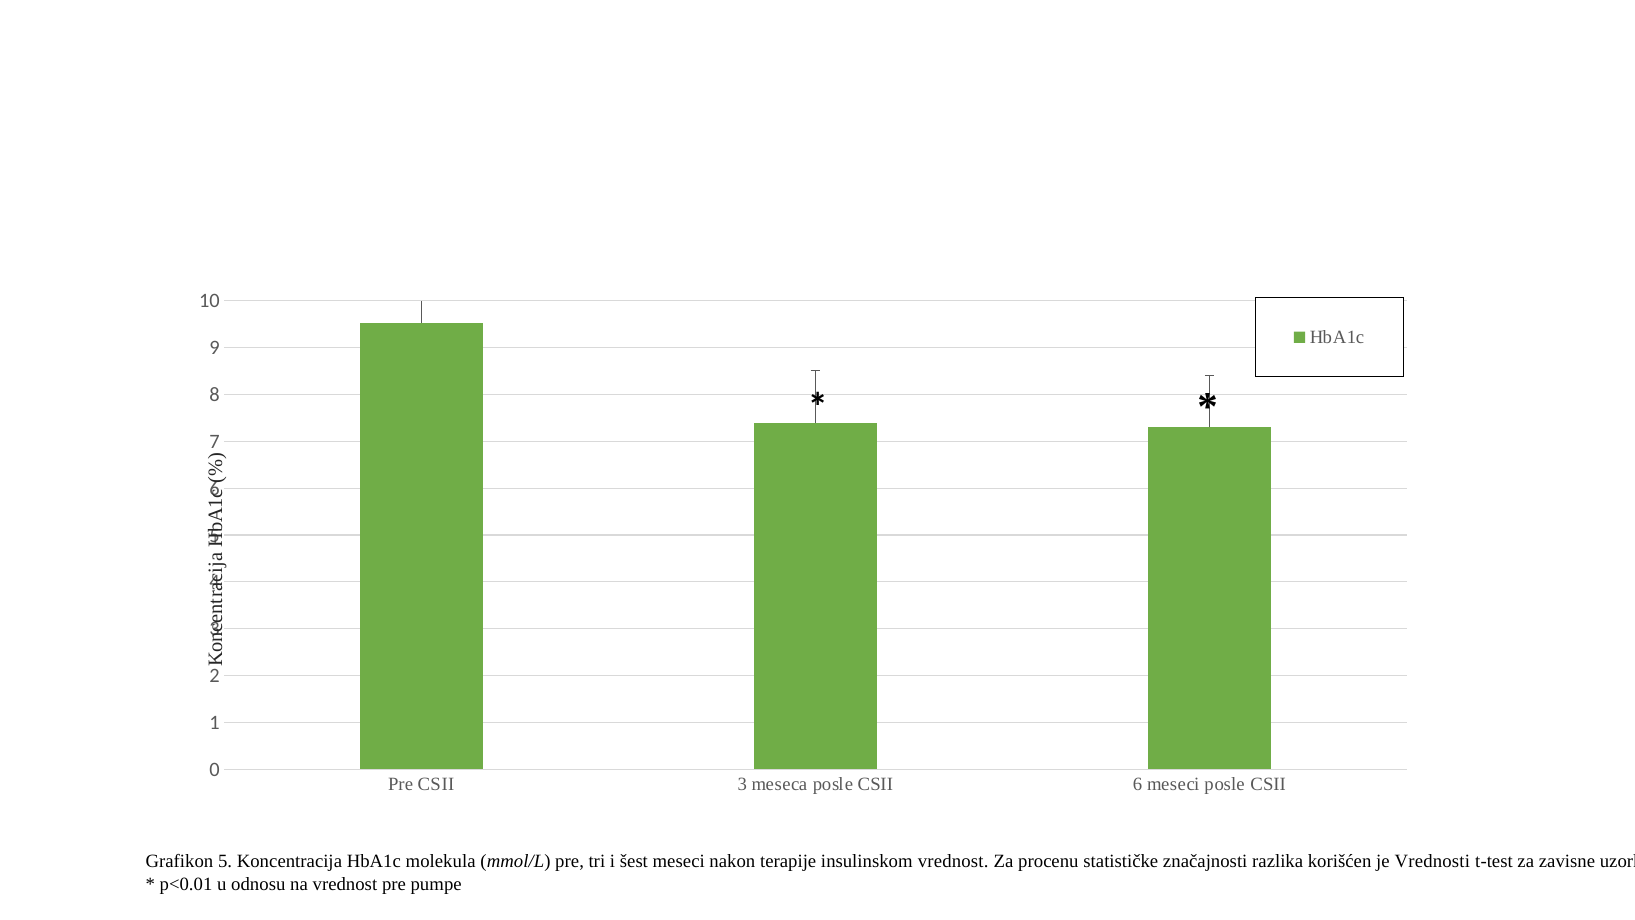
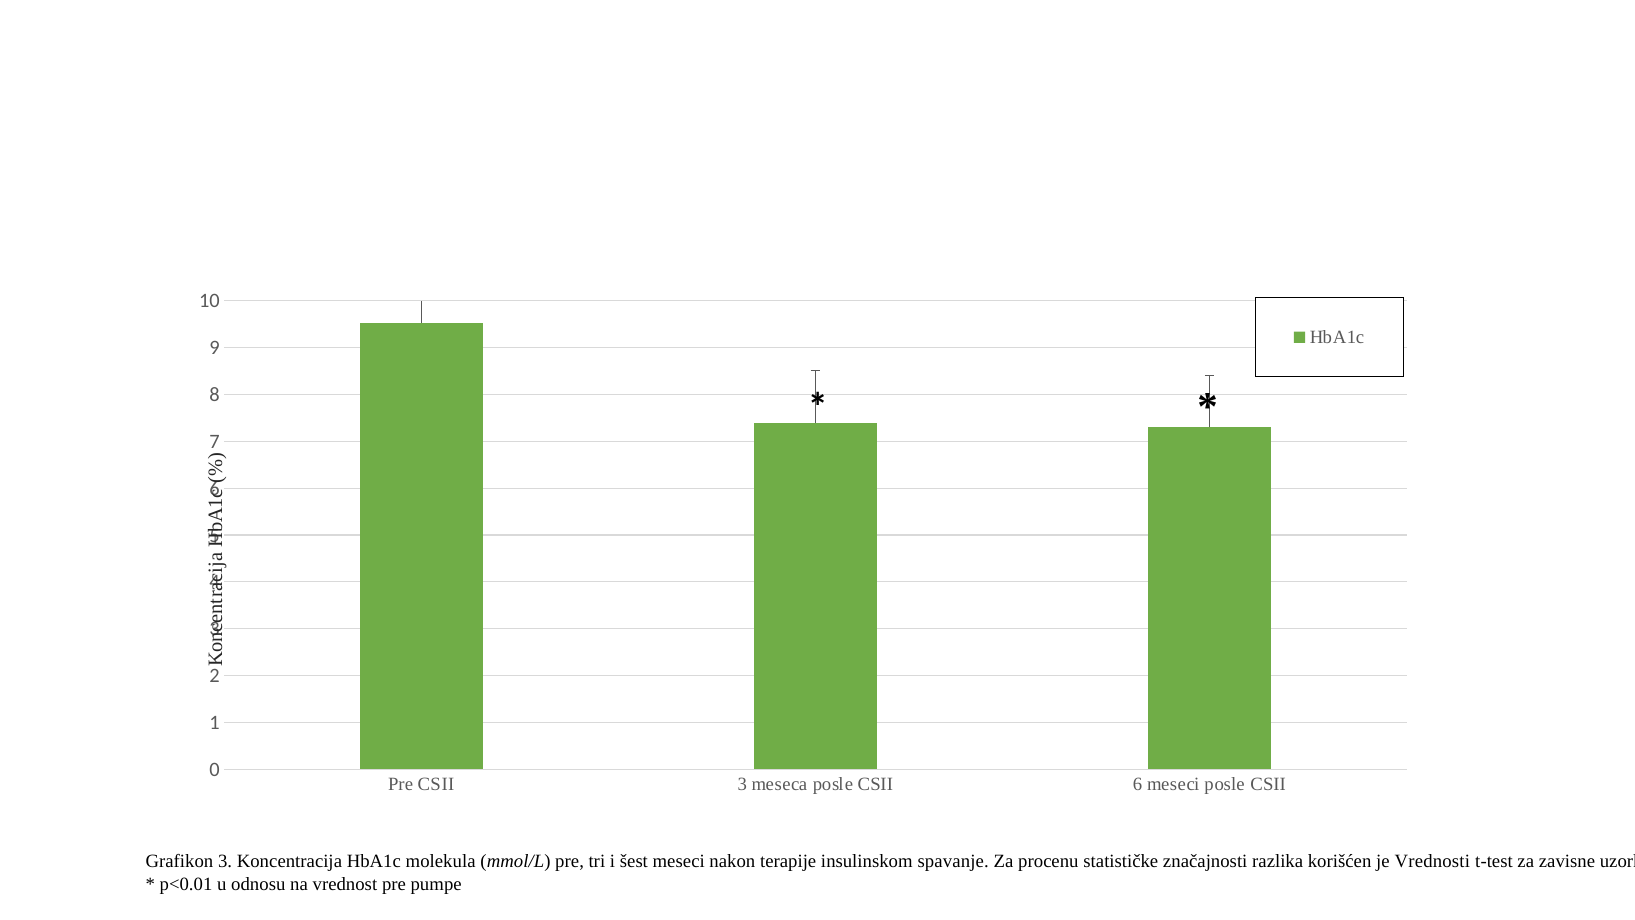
Grafikon 5: 5 -> 3 (225, 861)
insulinskom vrednost: vrednost -> spavanje (953, 861)
